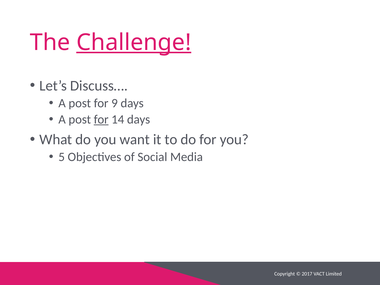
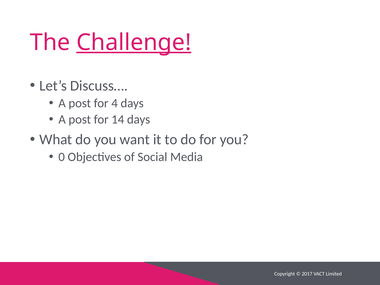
9: 9 -> 4 (115, 103)
for underline: present -> none (101, 119)
5: 5 -> 0 (62, 157)
